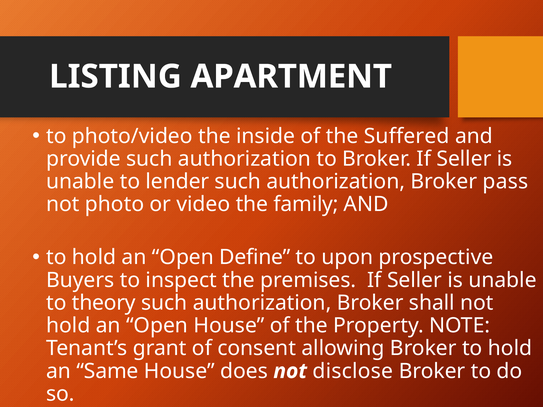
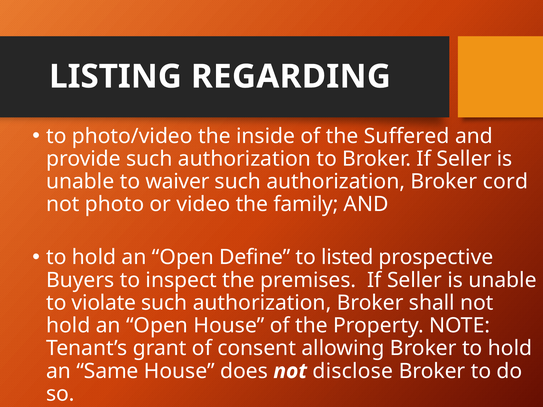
APARTMENT: APARTMENT -> REGARDING (291, 77)
lender: lender -> waiver (177, 182)
pass: pass -> cord (505, 182)
upon: upon -> listed (347, 257)
theory: theory -> violate (104, 303)
